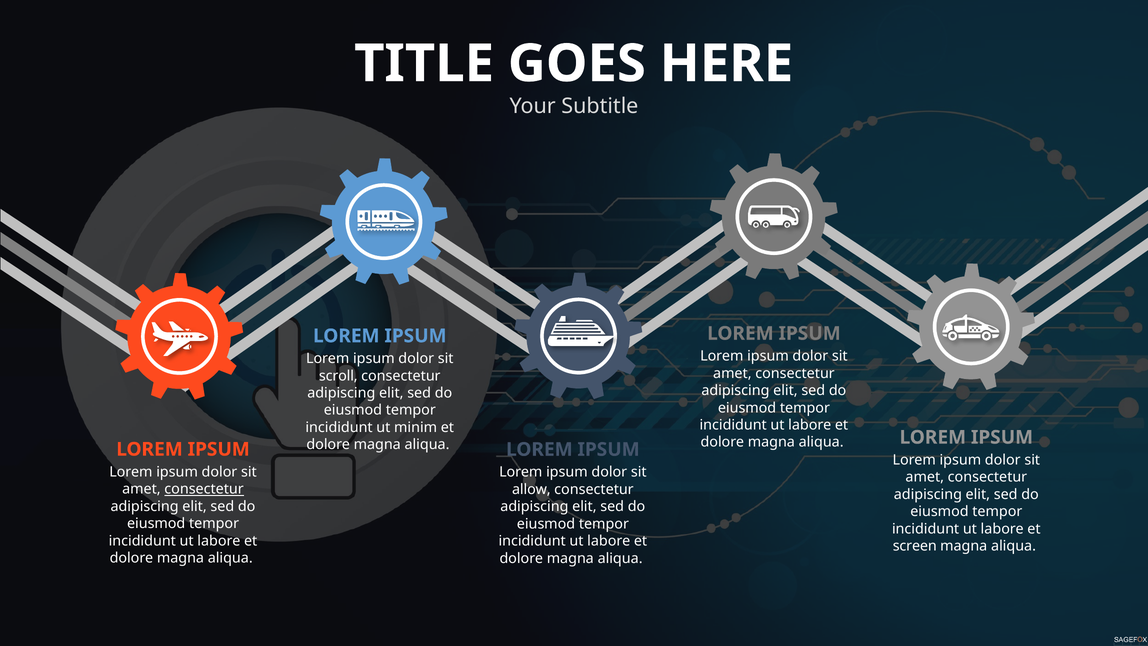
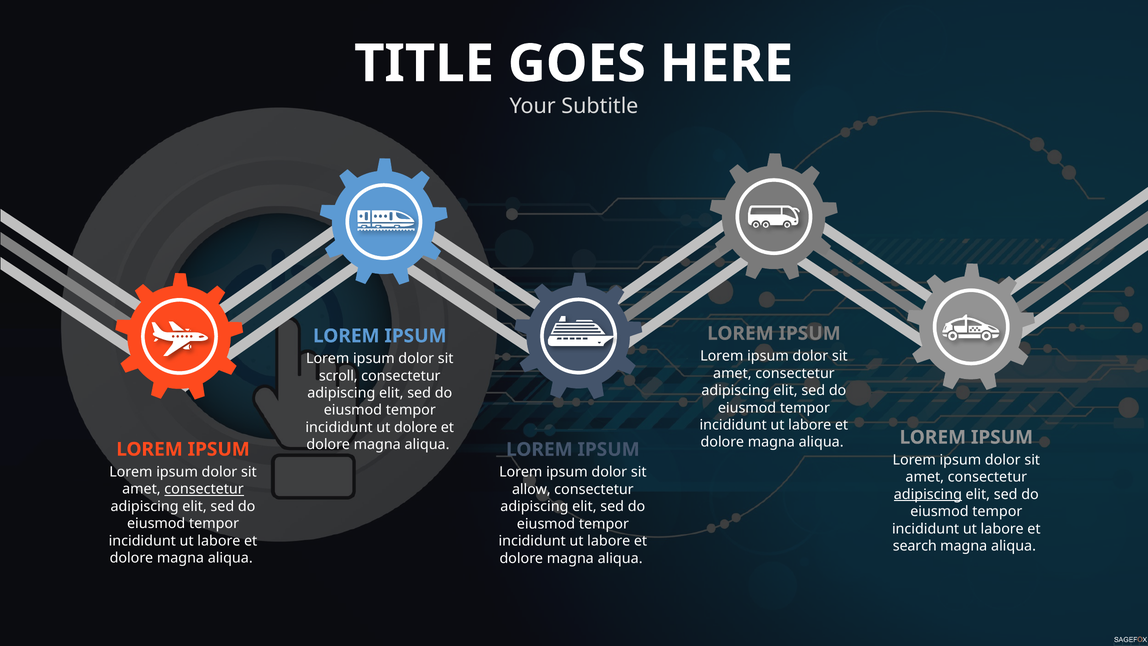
ut minim: minim -> dolore (416, 427)
adipiscing underline: none -> present (928, 494)
screen: screen -> search (915, 546)
